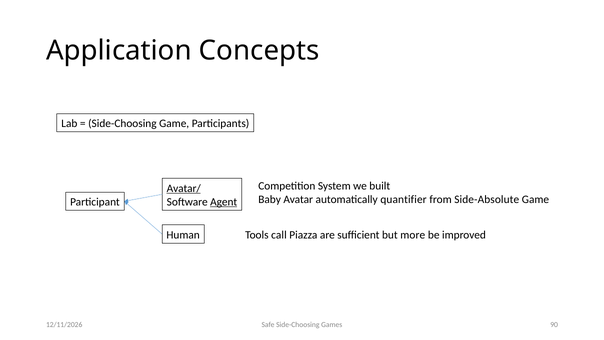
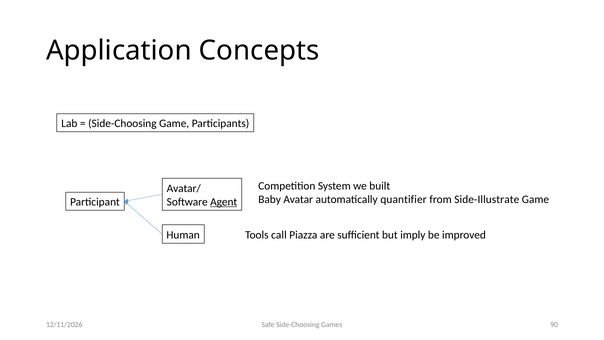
Avatar/ underline: present -> none (184, 188)
Side-Absolute: Side-Absolute -> Side-Illustrate (487, 199)
more: more -> imply (413, 235)
